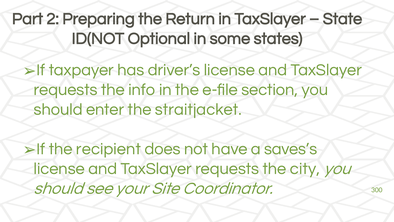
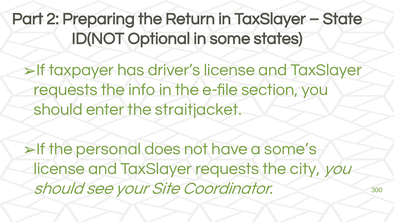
recipient: recipient -> personal (108, 149)
saves’s: saves’s -> some’s (290, 149)
